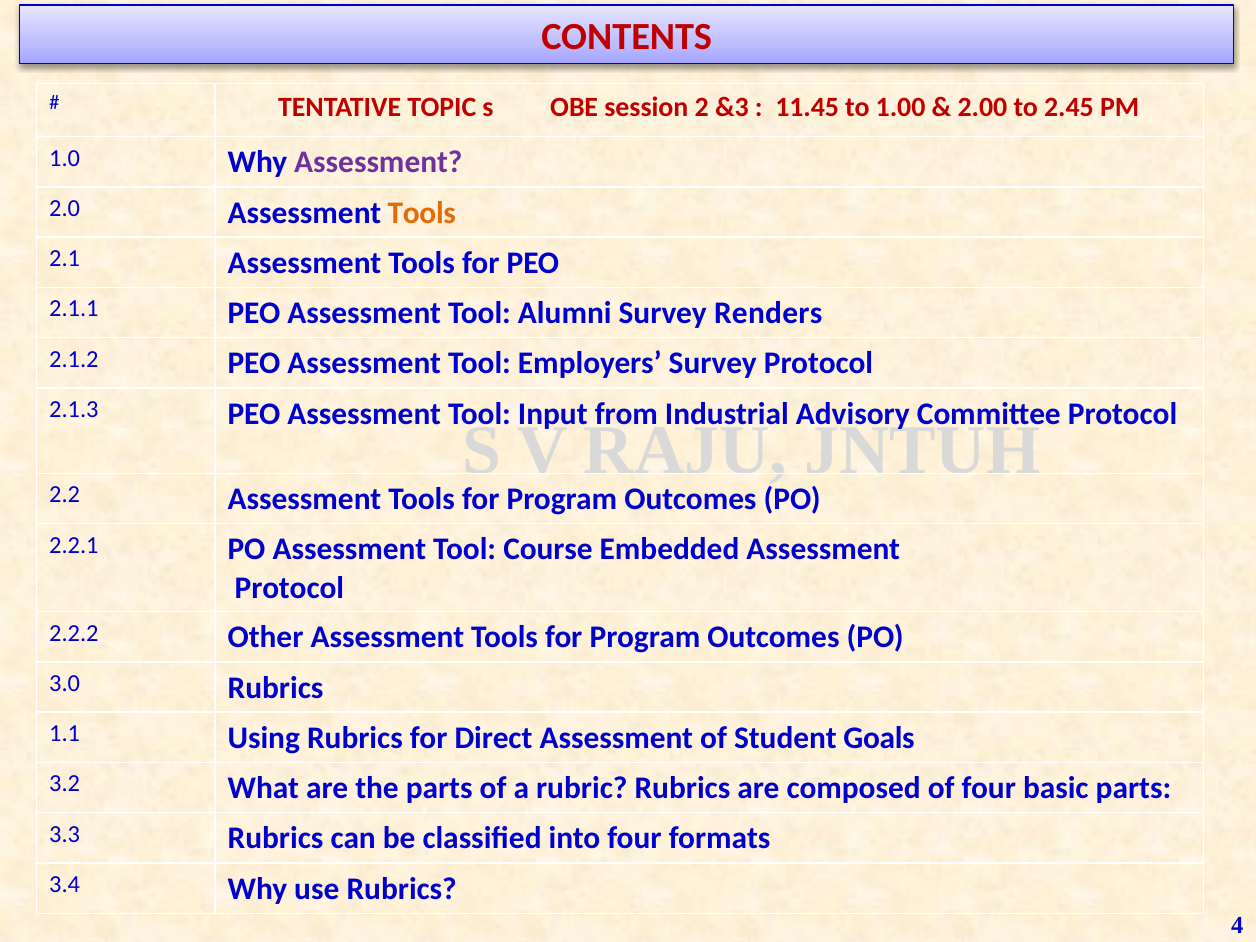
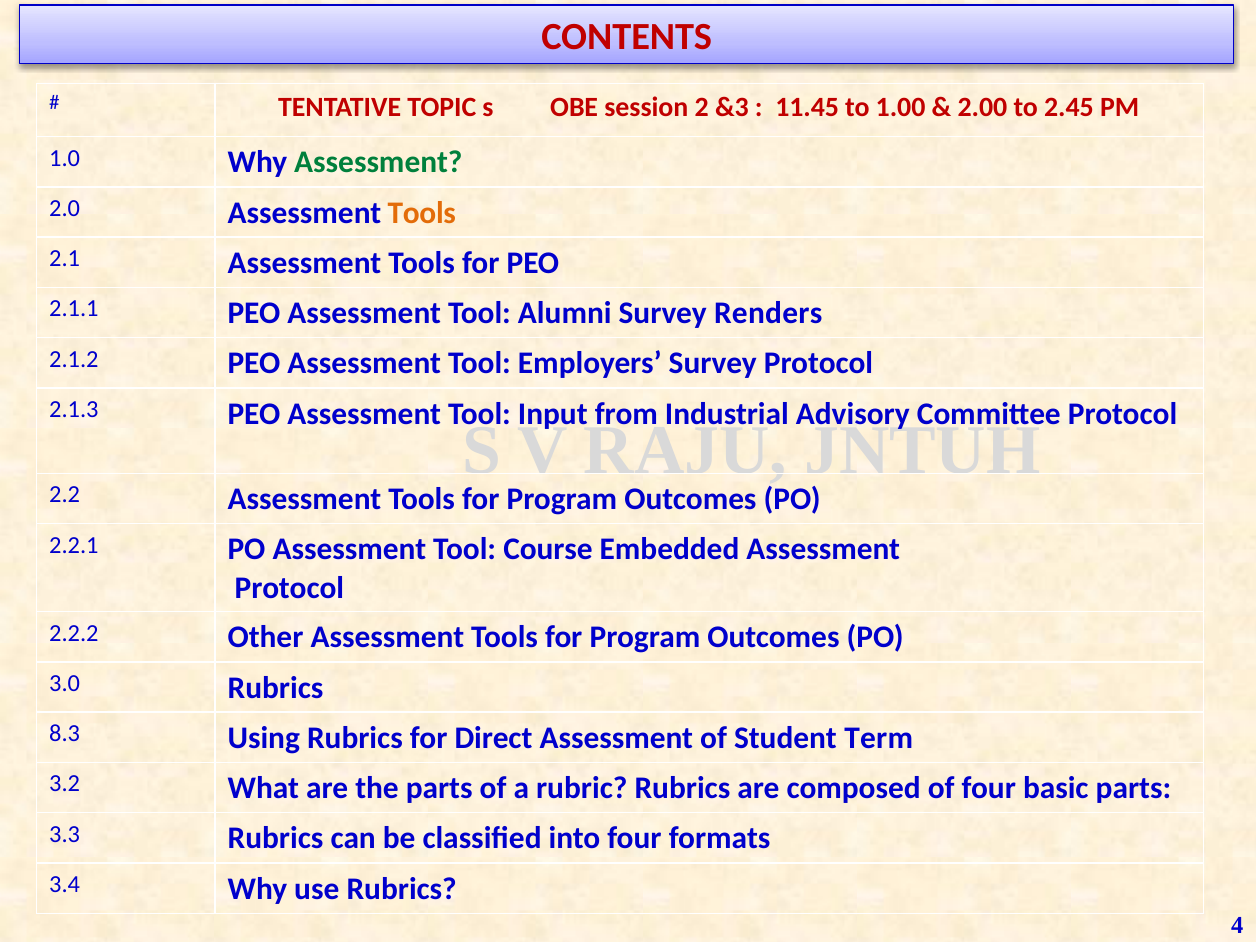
Assessment colour: purple -> green (378, 162)
1.1: 1.1 -> 8.3 (65, 734)
Goals: Goals -> Term (879, 738)
